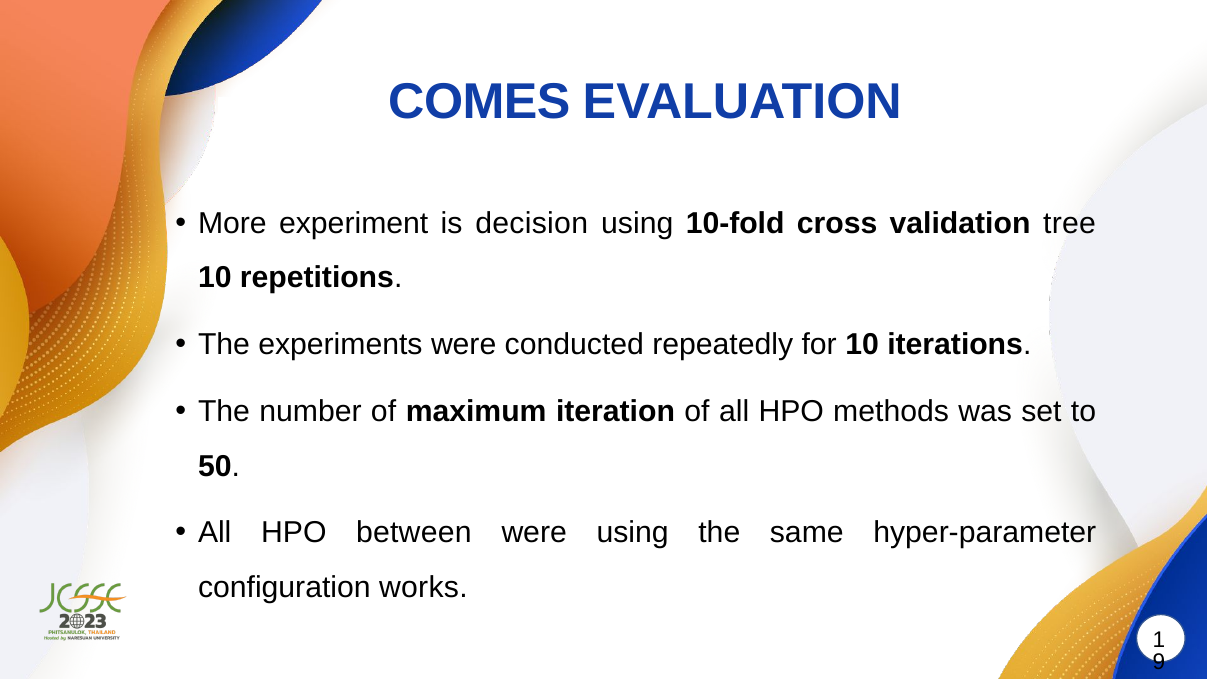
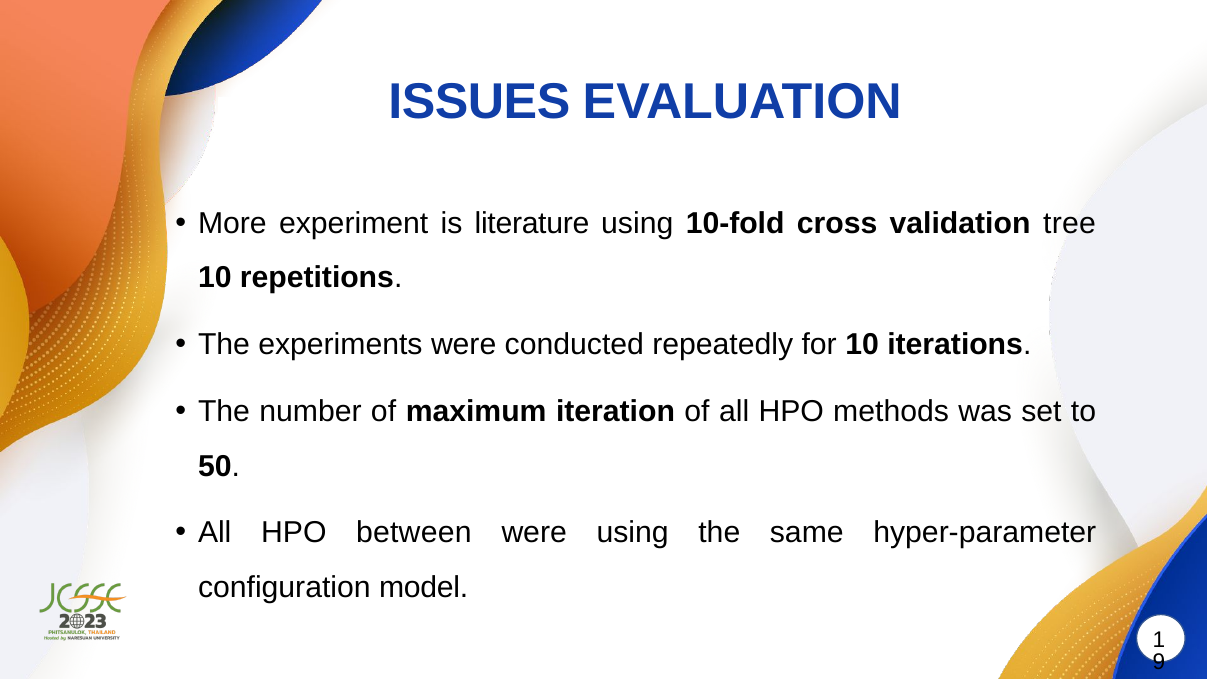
COMES: COMES -> ISSUES (479, 101)
decision: decision -> literature (532, 224)
works: works -> model (424, 587)
